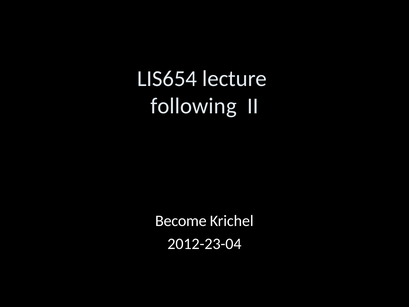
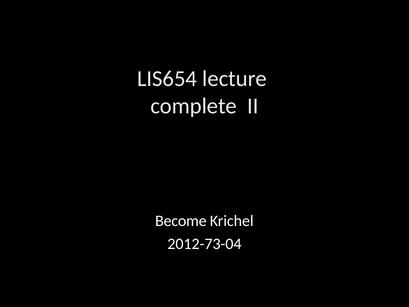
following: following -> complete (194, 106)
2012-23-04: 2012-23-04 -> 2012-73-04 (204, 244)
